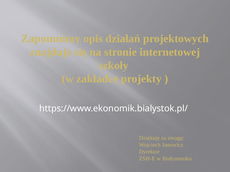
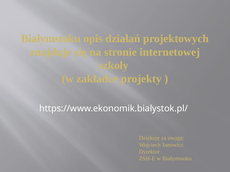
Zapomnimy: Zapomnimy -> Białymstoku (51, 39)
